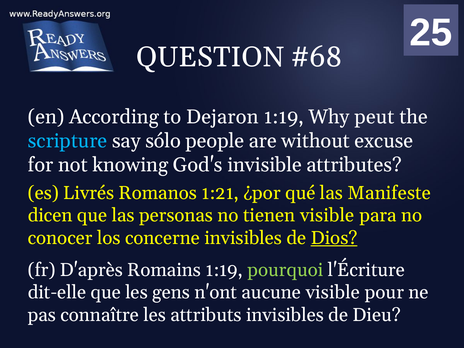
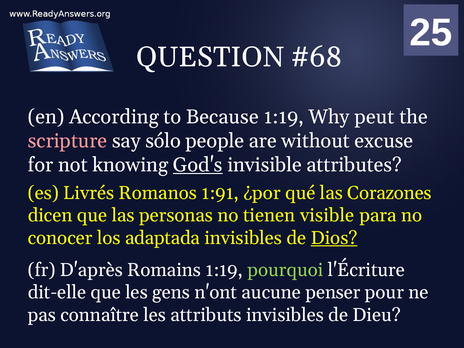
Dejaron: Dejaron -> Because (222, 117)
scripture colour: light blue -> pink (68, 141)
God's underline: none -> present (198, 165)
1:21: 1:21 -> 1:91 (220, 193)
Manifeste: Manifeste -> Corazones (389, 193)
concerne: concerne -> adaptada (163, 238)
aucune visible: visible -> penser (333, 292)
